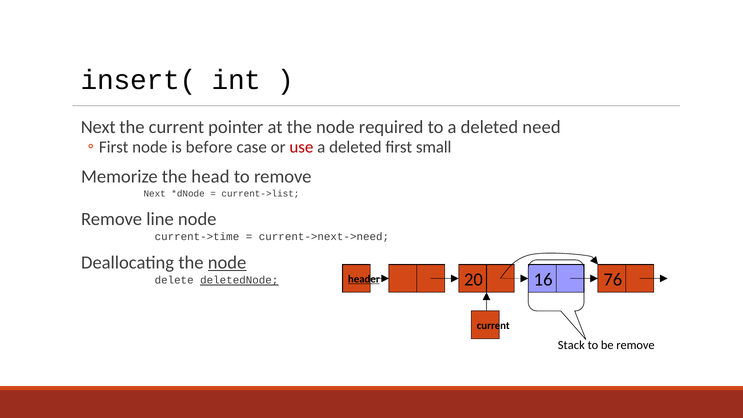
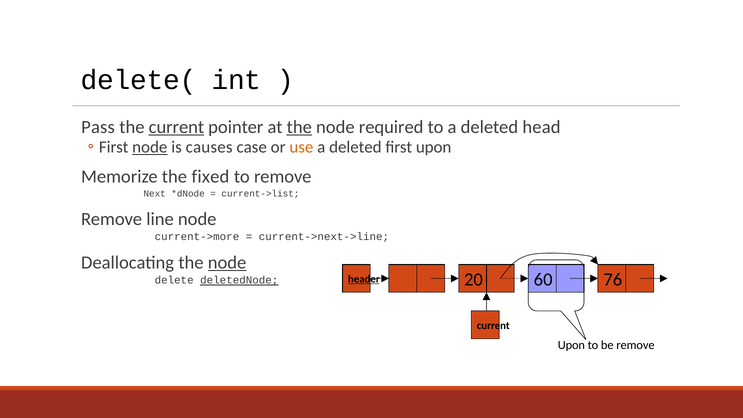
insert(: insert( -> delete( (139, 80)
Next: Next -> Pass (98, 127)
current underline: none -> present (176, 127)
the underline: none -> present (299, 127)
need: need -> head (541, 127)
node underline: none -> present (150, 147)
before: before -> causes (209, 147)
use colour: red -> orange (301, 147)
first small: small -> upon (434, 147)
head: head -> fixed (210, 177)
current->time: current->time -> current->more (197, 236)
current->next->need: current->next->need -> current->next->line (324, 236)
16: 16 -> 60 (543, 280)
Stack: Stack -> Upon (571, 345)
